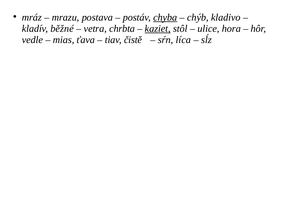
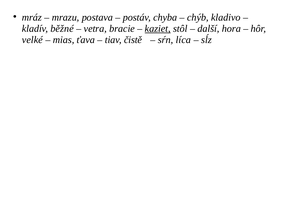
chyba underline: present -> none (165, 17)
chrbta: chrbta -> bracie (122, 29)
ulice: ulice -> další (208, 29)
vedle: vedle -> velké (32, 40)
